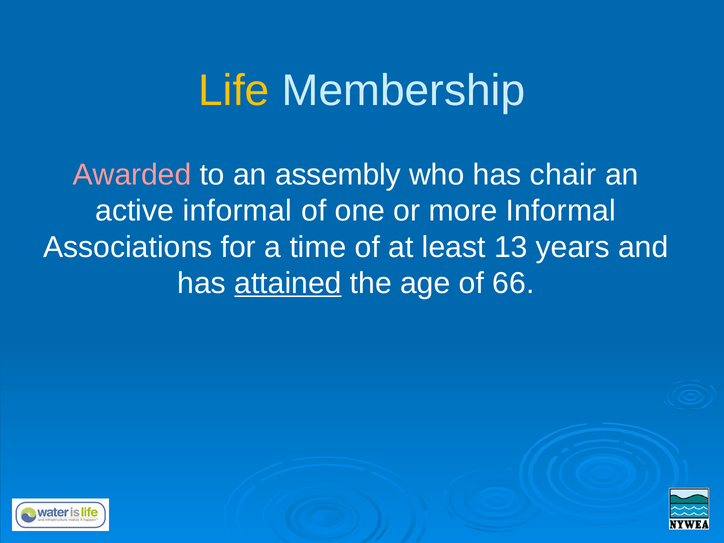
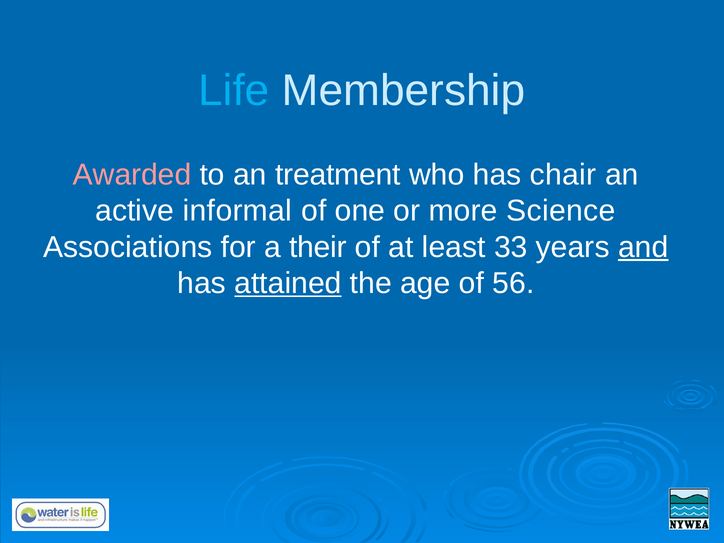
Life colour: yellow -> light blue (234, 91)
assembly: assembly -> treatment (338, 175)
more Informal: Informal -> Science (561, 211)
time: time -> their (318, 247)
13: 13 -> 33 (511, 247)
and underline: none -> present (643, 247)
66: 66 -> 56 (513, 283)
